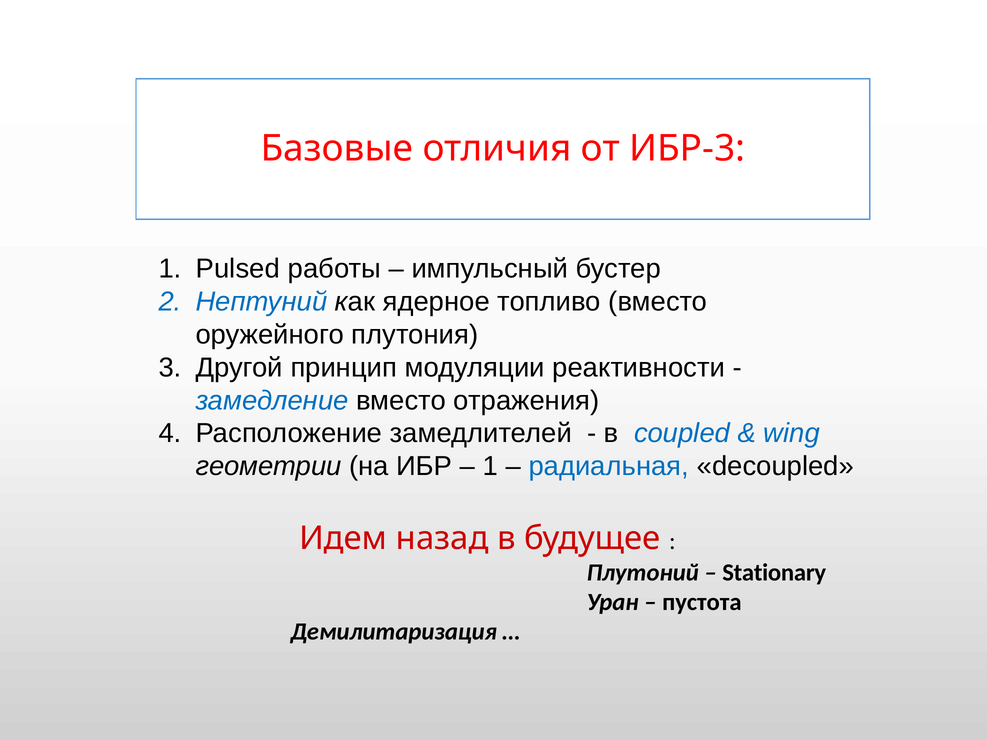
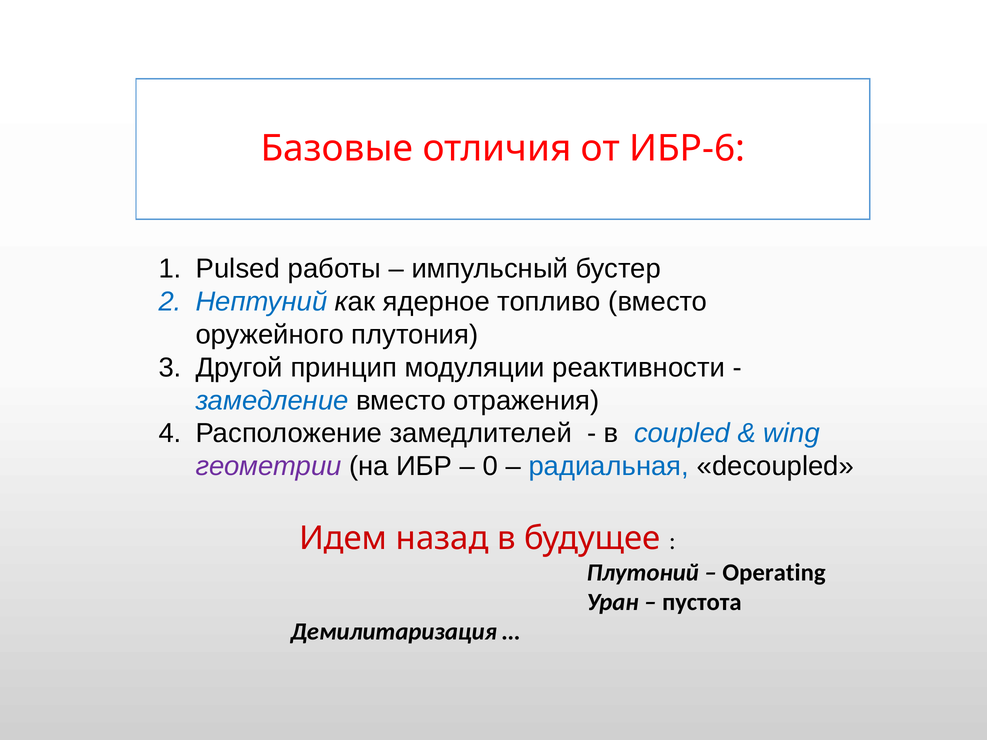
ИБР-3: ИБР-3 -> ИБР-6 (687, 149)
геометрии colour: black -> purple (269, 466)
1: 1 -> 0 (490, 466)
Stationary: Stationary -> Operating (774, 573)
